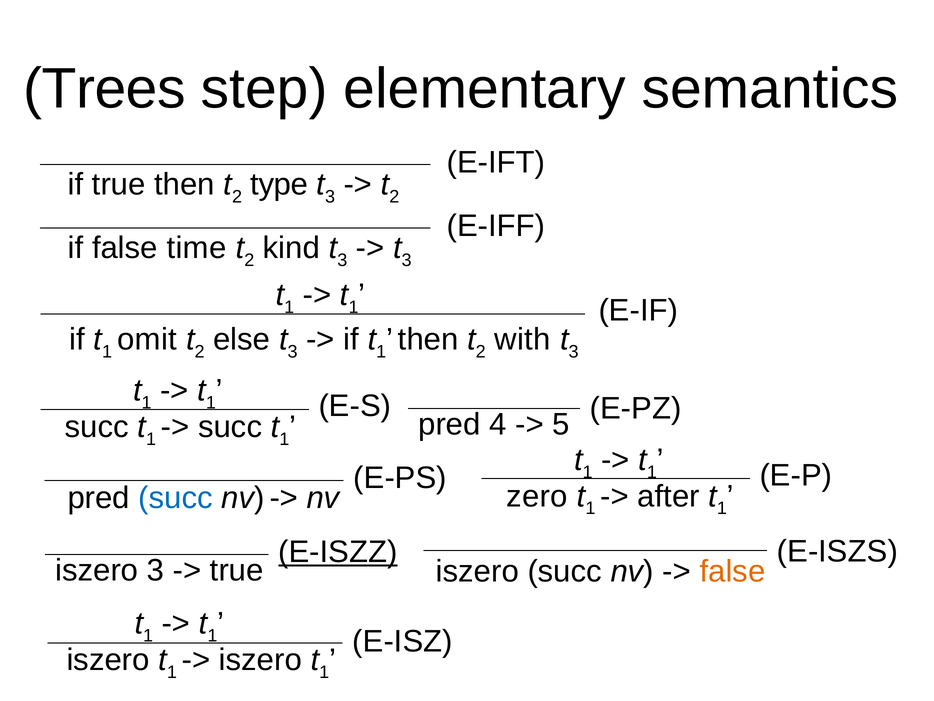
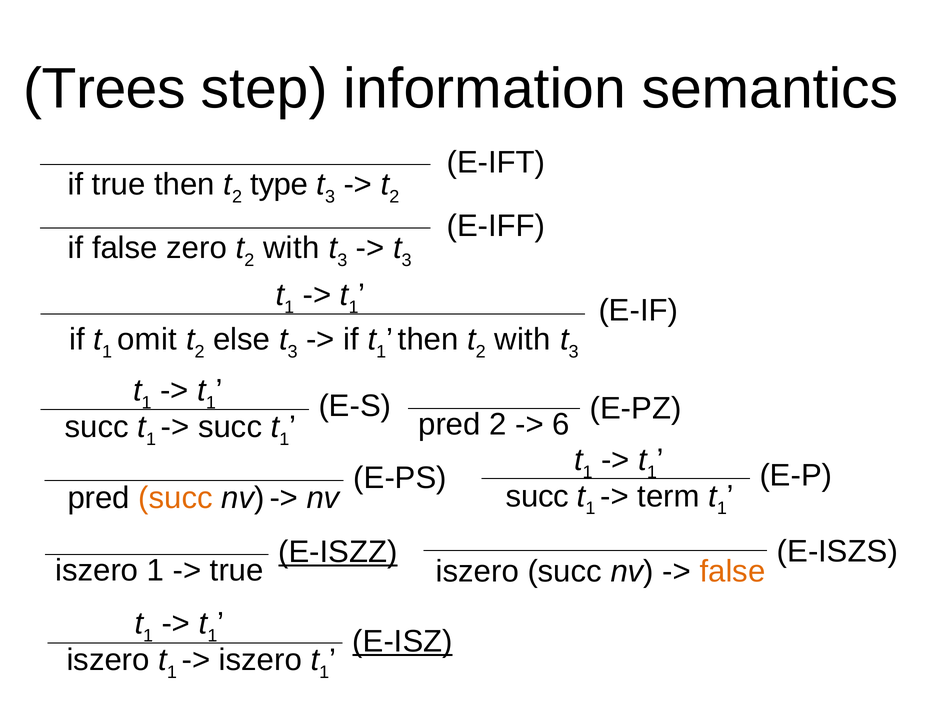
elementary: elementary -> information (485, 89)
time: time -> zero (197, 248)
kind: kind -> with (291, 248)
pred 4: 4 -> 2 (498, 424)
5: 5 -> 6 (561, 424)
zero: zero -> succ (537, 496)
after: after -> term (669, 496)
succ colour: blue -> orange (176, 498)
iszero 3: 3 -> 1 (156, 570)
E-ISZ underline: none -> present (403, 641)
